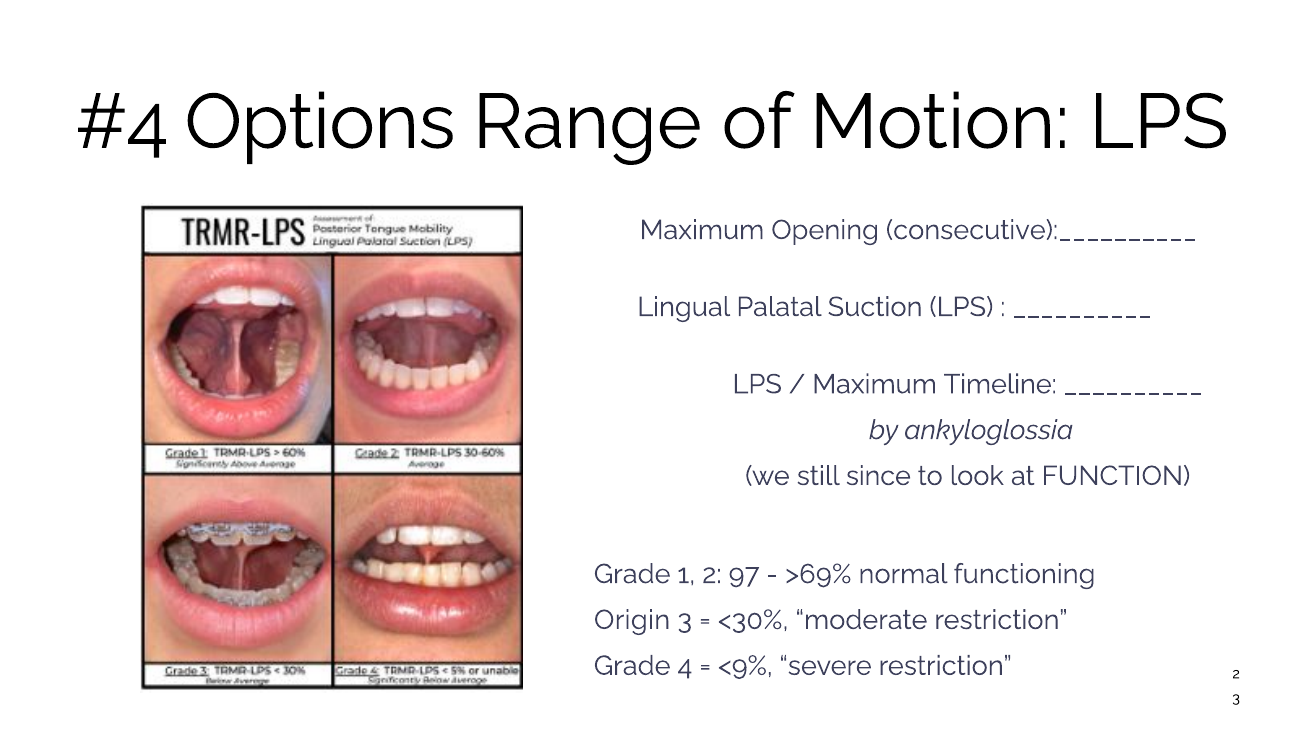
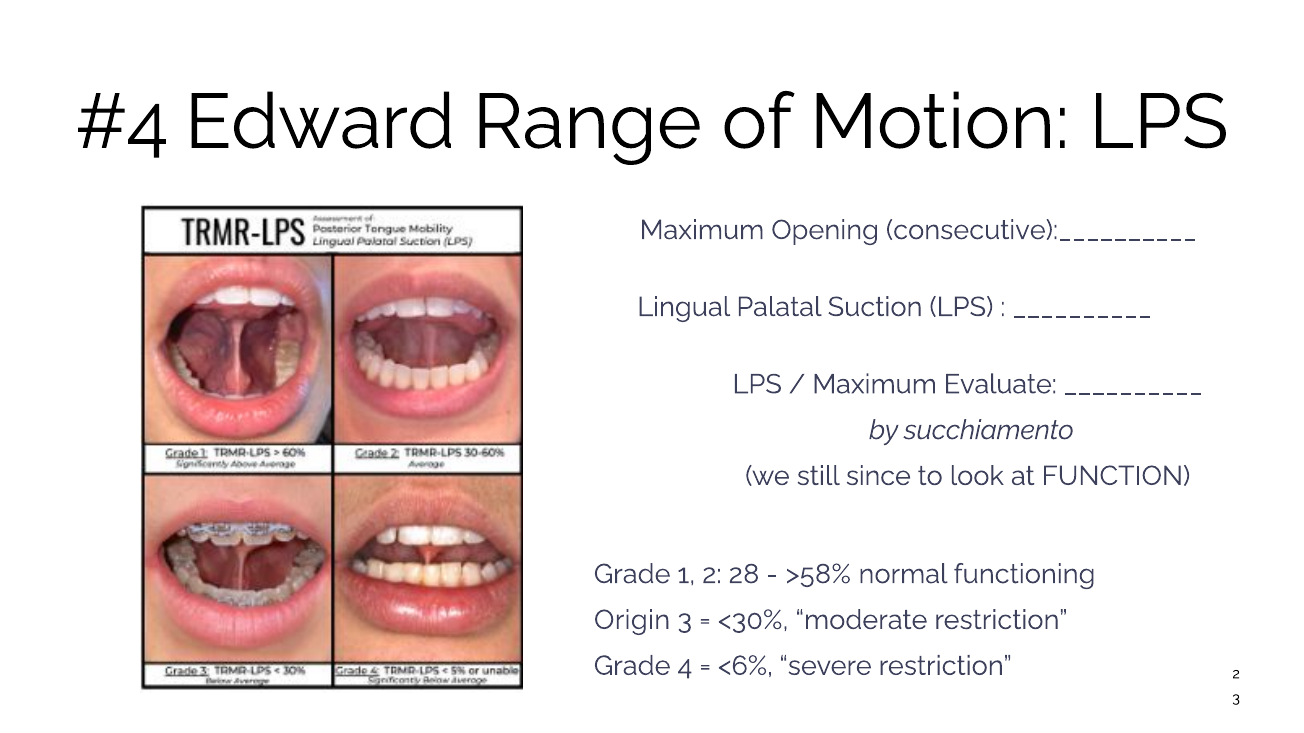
Options: Options -> Edward (320, 123)
Timeline: Timeline -> Evaluate (1000, 385)
ankyloglossia: ankyloglossia -> succhiamento (989, 430)
97: 97 -> 28 (744, 575)
>69%: >69% -> >58% (818, 575)
<9%: <9% -> <6% (745, 666)
